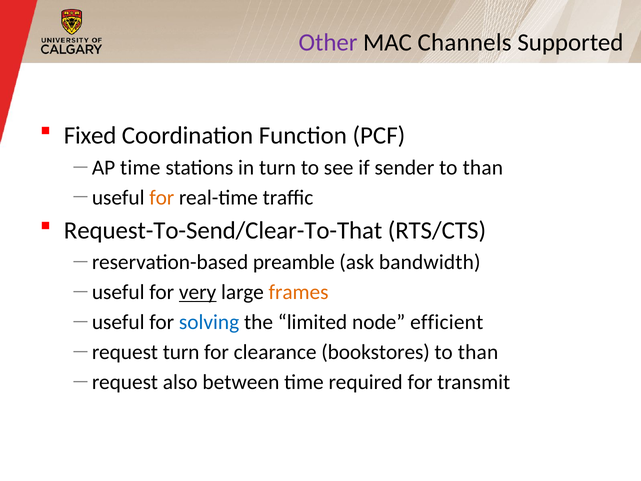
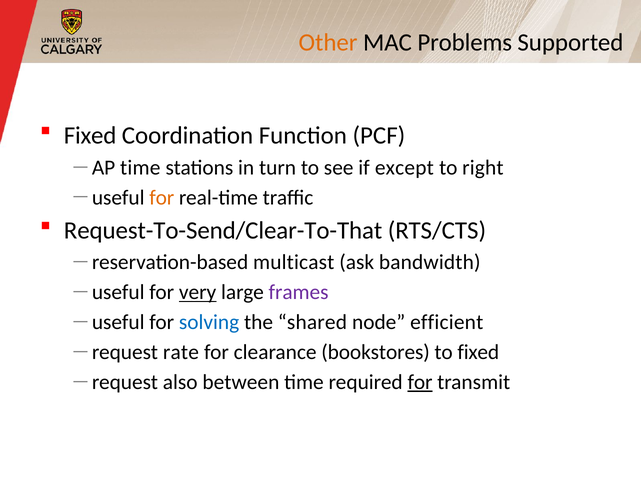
Other colour: purple -> orange (328, 42)
Channels: Channels -> Problems (465, 42)
sender: sender -> except (404, 167)
than: than -> right (483, 167)
preamble: preamble -> multicast (294, 262)
frames colour: orange -> purple (299, 292)
limited: limited -> shared (312, 322)
turn: turn -> rate (181, 352)
than: than -> fixed (478, 352)
for underline: none -> present (420, 382)
